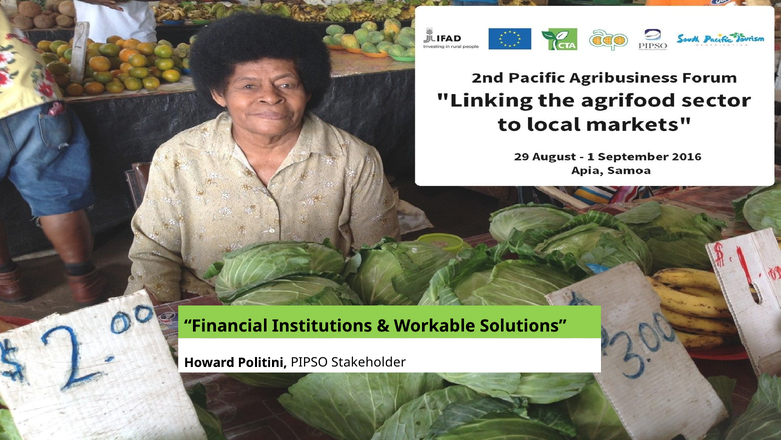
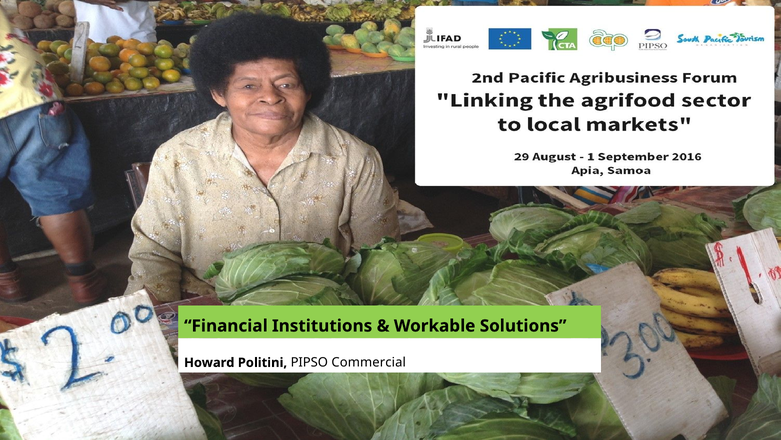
Stakeholder: Stakeholder -> Commercial (369, 362)
